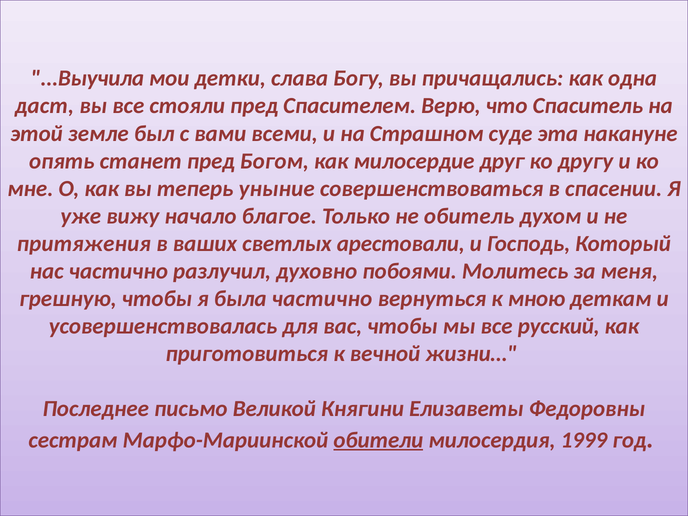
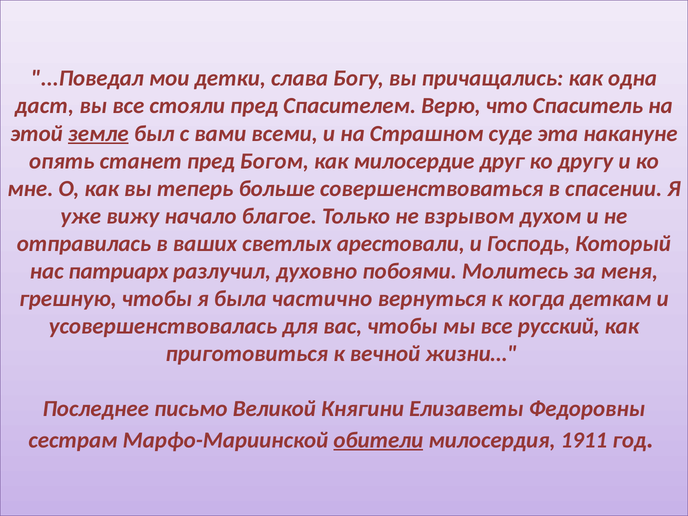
...Выучила: ...Выучила -> ...Поведал (87, 78)
земле underline: none -> present (98, 133)
уныние: уныние -> больше (277, 188)
обитель: обитель -> взрывом (469, 216)
притяжения: притяжения -> отправилась (84, 244)
нас частично: частично -> патриарх (119, 271)
мною: мною -> когда (536, 299)
1999: 1999 -> 1911 (584, 440)
